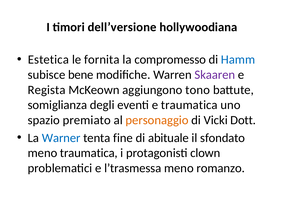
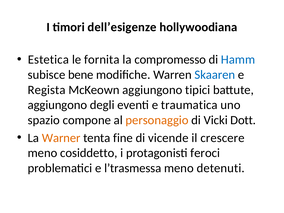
dell’versione: dell’versione -> dell’esigenze (122, 27)
Skaaren colour: purple -> blue (215, 75)
tono: tono -> tipici (198, 90)
somiglianza: somiglianza -> aggiungono (57, 105)
premiato: premiato -> compone (87, 120)
Warner colour: blue -> orange (61, 138)
abituale: abituale -> vicende (168, 138)
sfondato: sfondato -> crescere (222, 138)
meno traumatica: traumatica -> cosiddetto (89, 153)
clown: clown -> feroci (205, 153)
romanzo: romanzo -> detenuti (221, 168)
